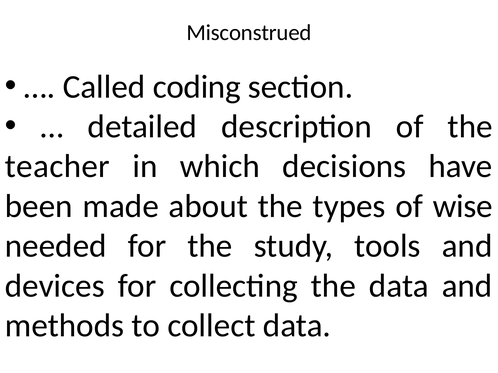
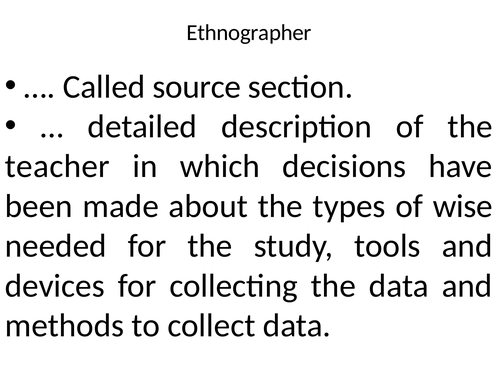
Misconstrued: Misconstrued -> Ethnographer (249, 33)
coding: coding -> source (197, 87)
